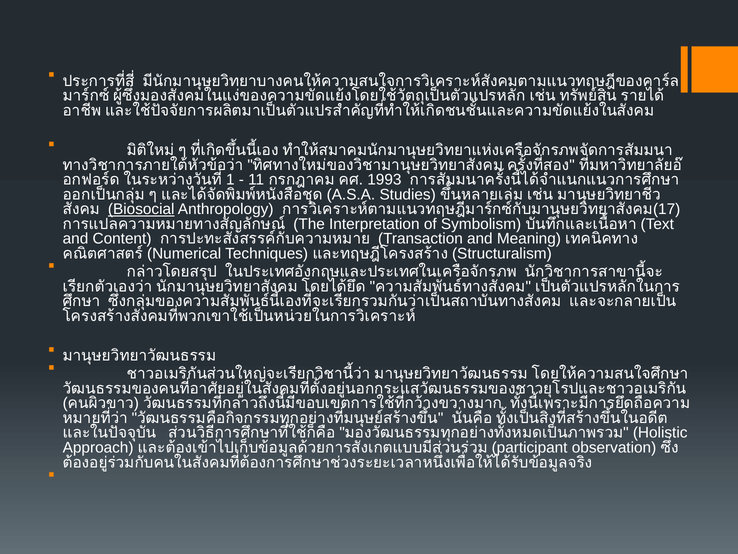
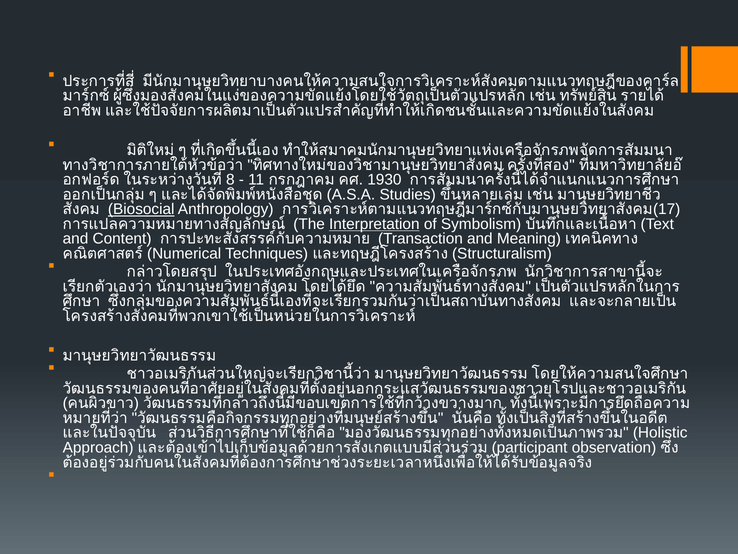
1: 1 -> 8 (230, 180)
1993: 1993 -> 1930 (384, 180)
Interpretation underline: none -> present (374, 224)
